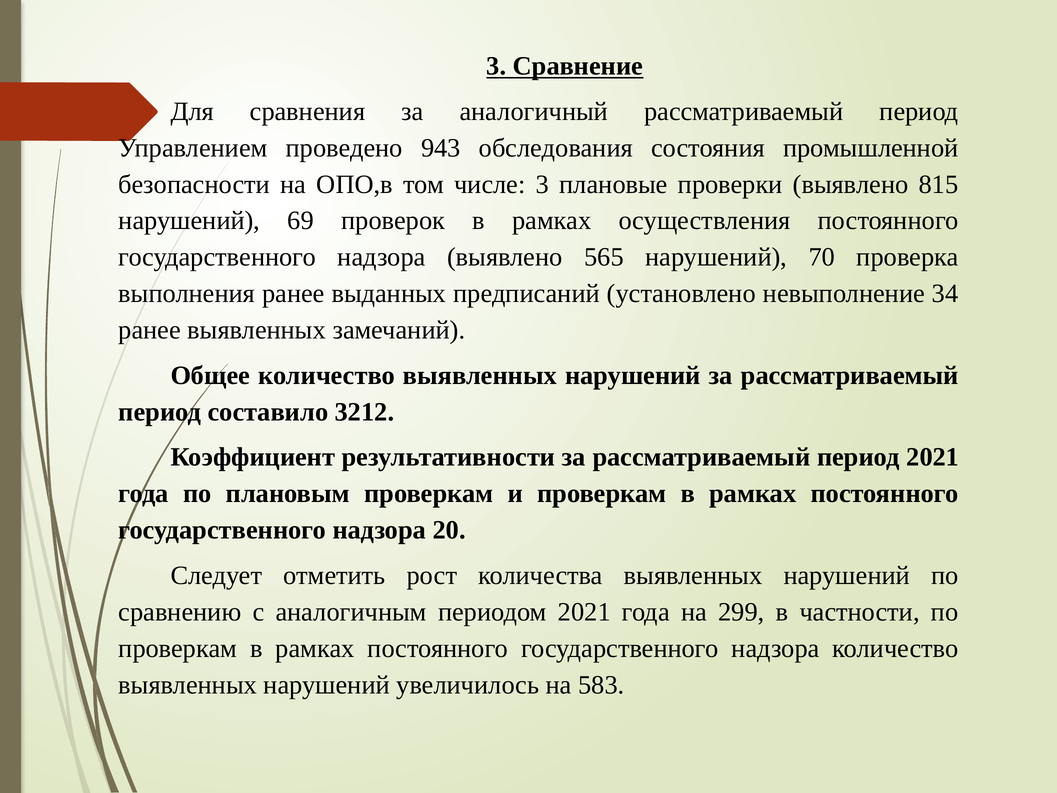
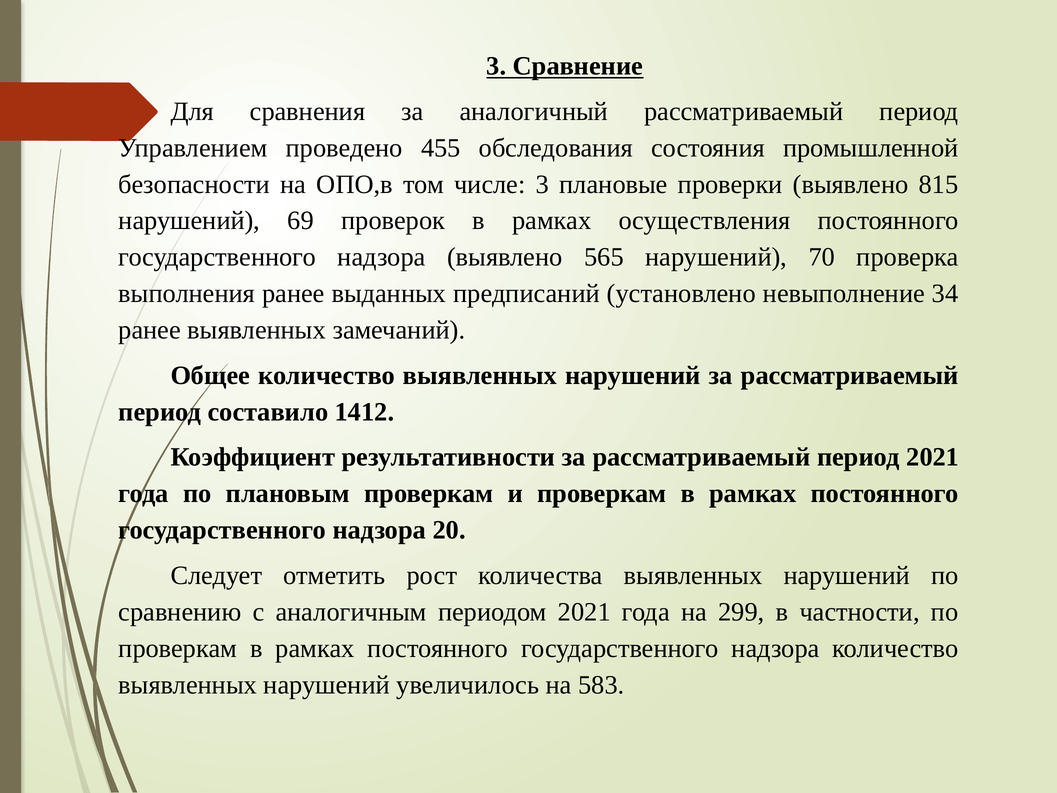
943: 943 -> 455 (441, 148)
3212: 3212 -> 1412 (364, 412)
